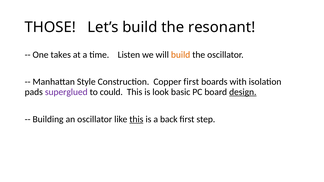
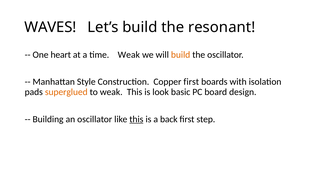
THOSE: THOSE -> WAVES (50, 27)
takes: takes -> heart (61, 55)
time Listen: Listen -> Weak (129, 55)
superglued colour: purple -> orange (66, 92)
to could: could -> weak (111, 92)
design underline: present -> none (243, 92)
